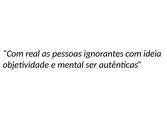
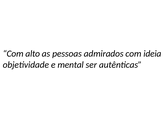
real: real -> alto (33, 54)
ignorantes: ignorantes -> admirados (104, 54)
